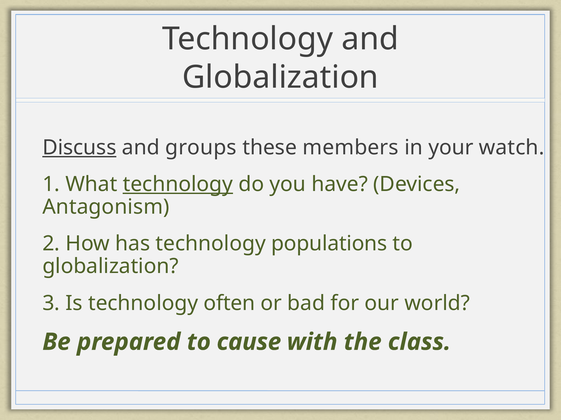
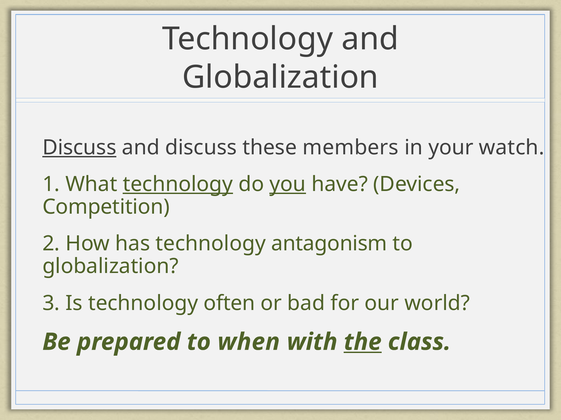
and groups: groups -> discuss (201, 148)
you underline: none -> present (288, 185)
Antagonism: Antagonism -> Competition (106, 207)
populations: populations -> antagonism (329, 244)
cause: cause -> when (249, 342)
the underline: none -> present (363, 342)
